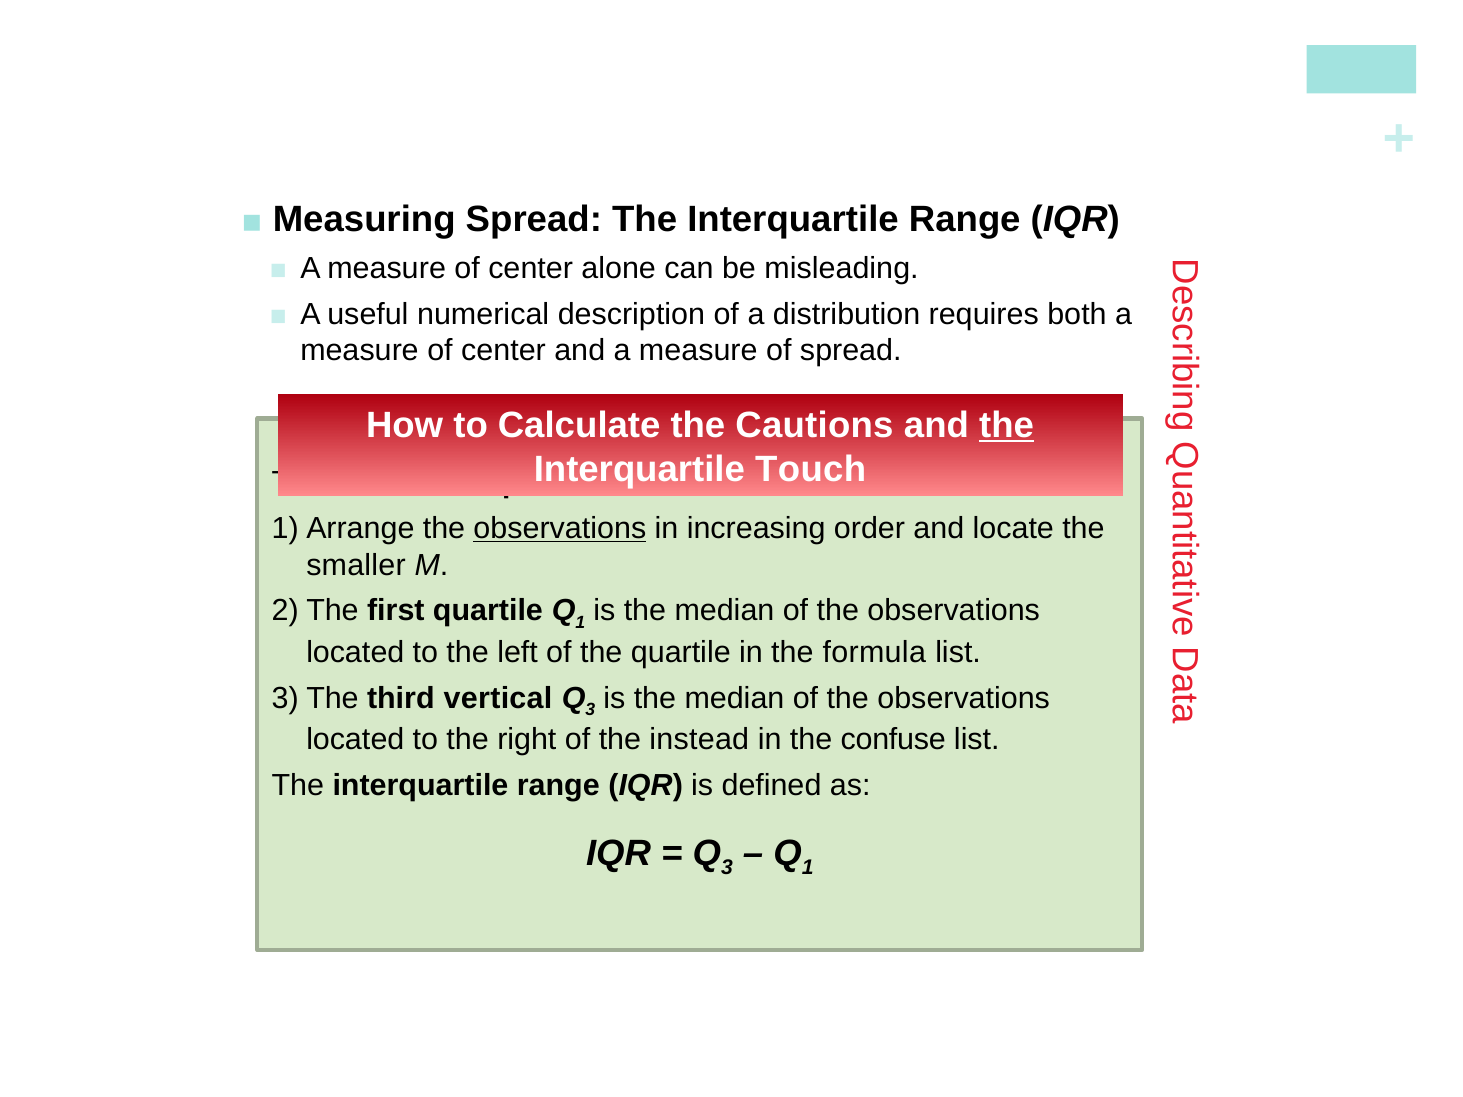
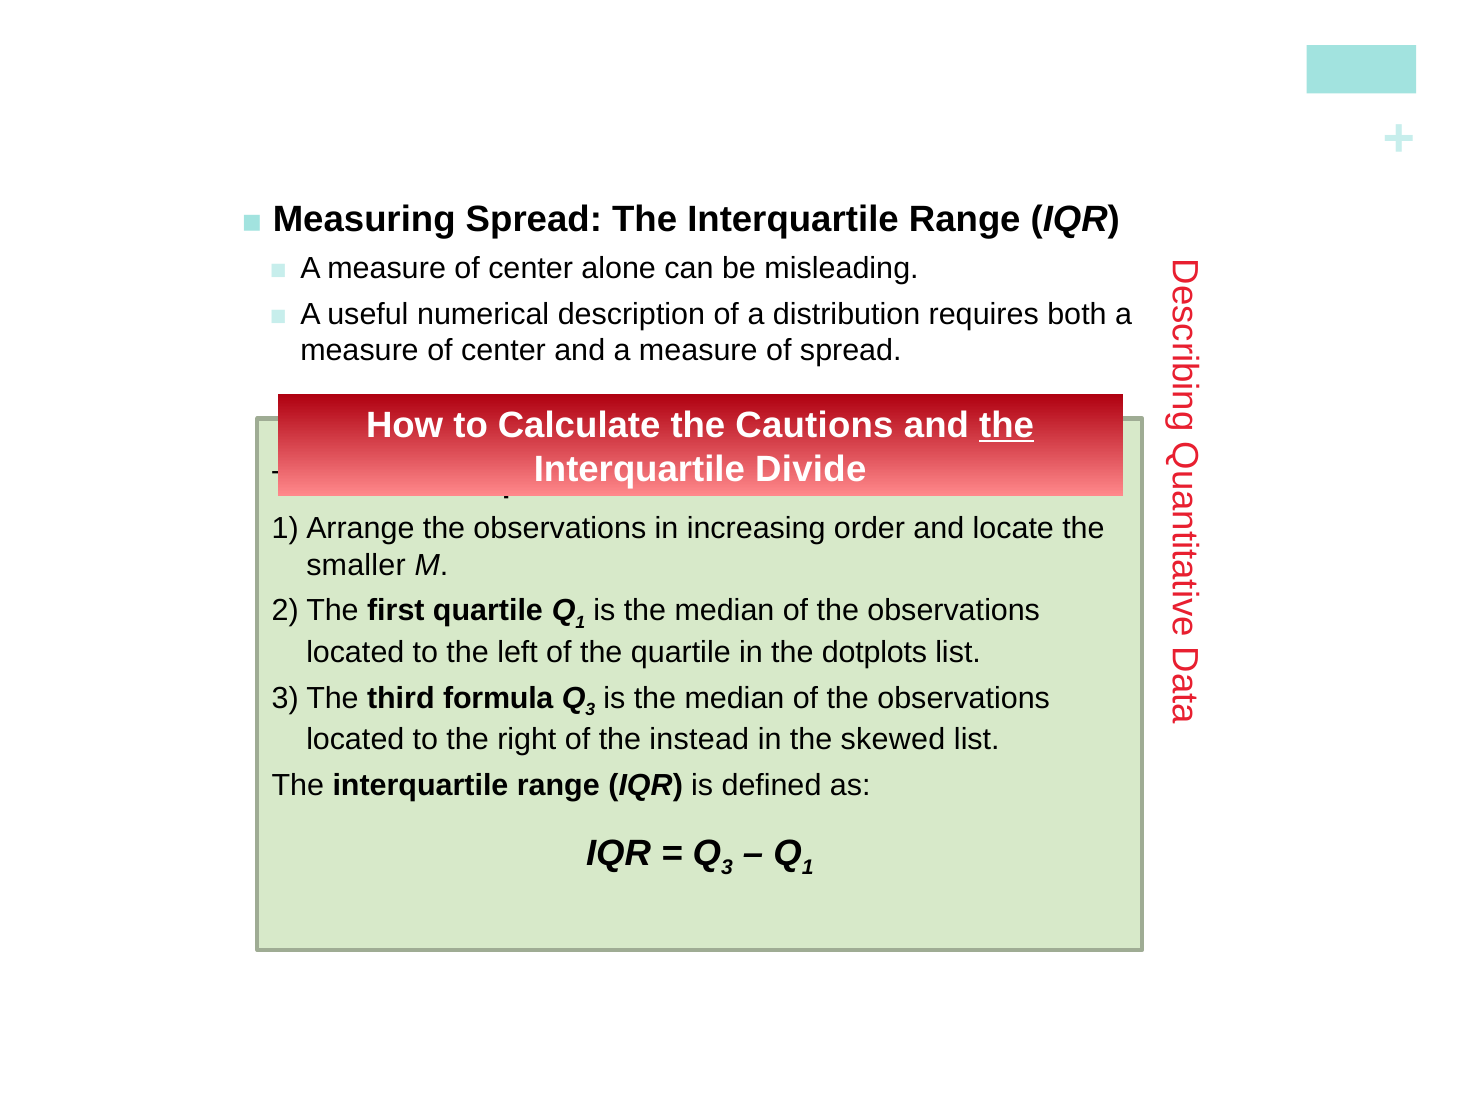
Touch: Touch -> Divide (811, 470)
observations underline: present -> none (560, 529)
formula: formula -> dotplots (875, 652)
vertical: vertical -> formula (498, 698)
confuse: confuse -> skewed (893, 740)
